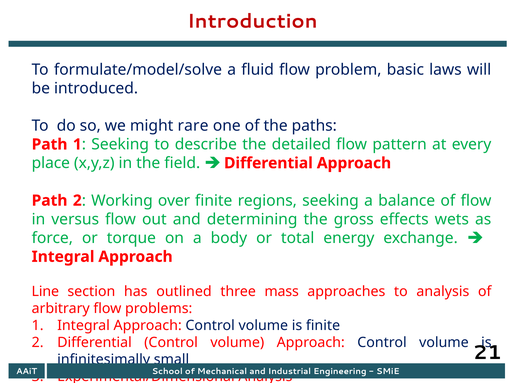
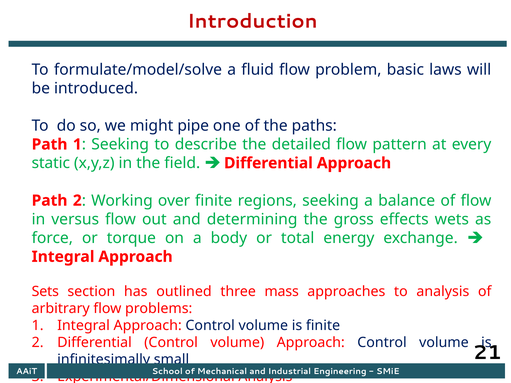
rare: rare -> pipe (193, 126)
place: place -> static (51, 163)
Line: Line -> Sets (45, 292)
